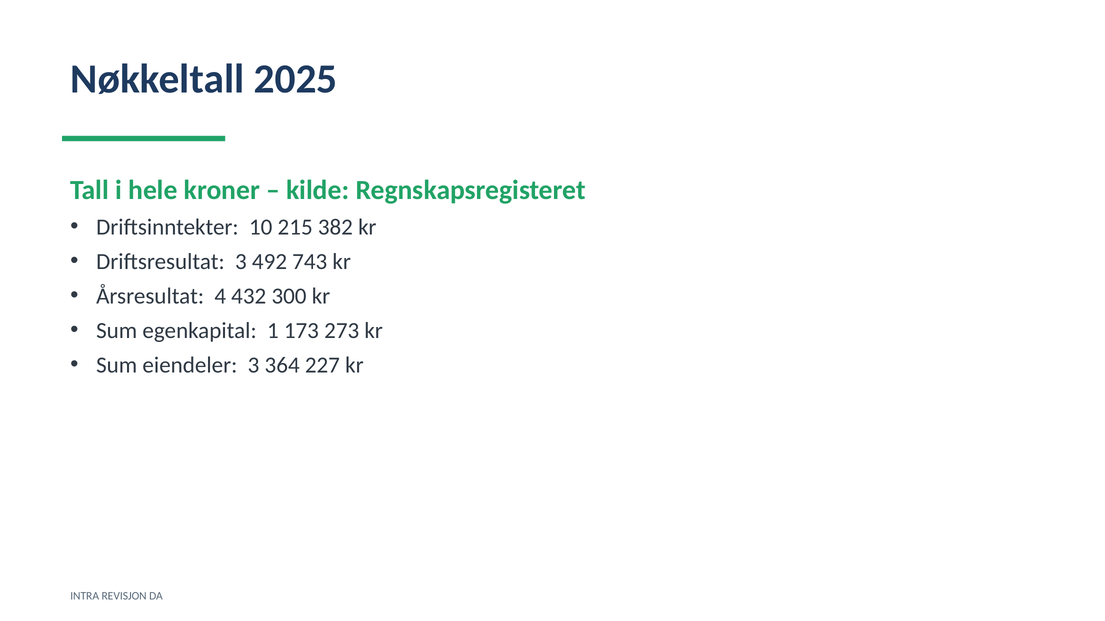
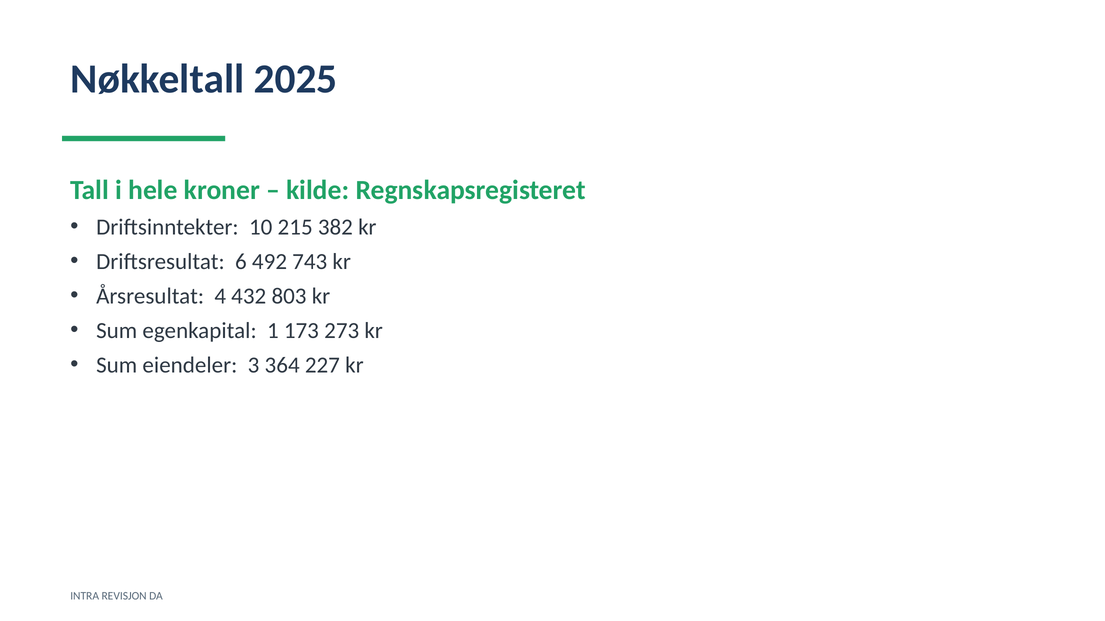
Driftsresultat 3: 3 -> 6 (241, 262)
300: 300 -> 803 (289, 296)
